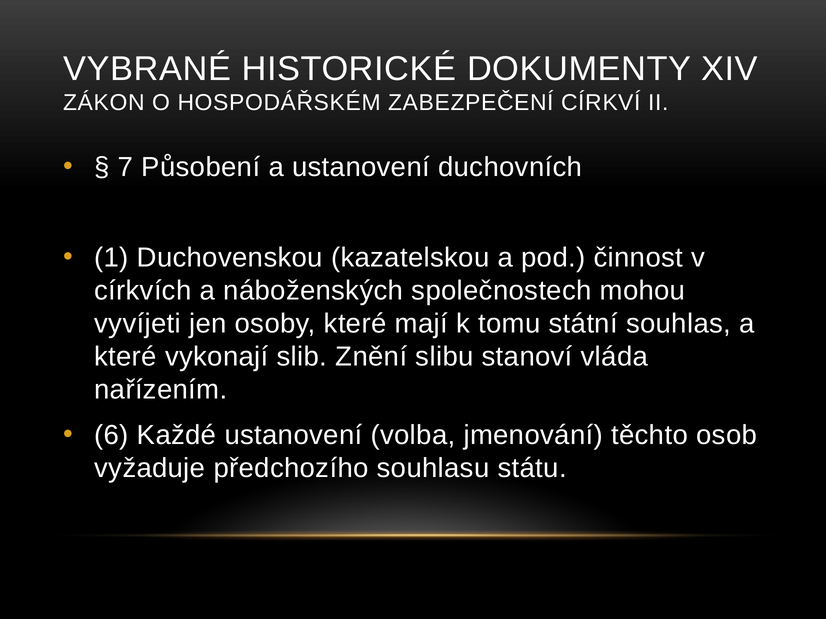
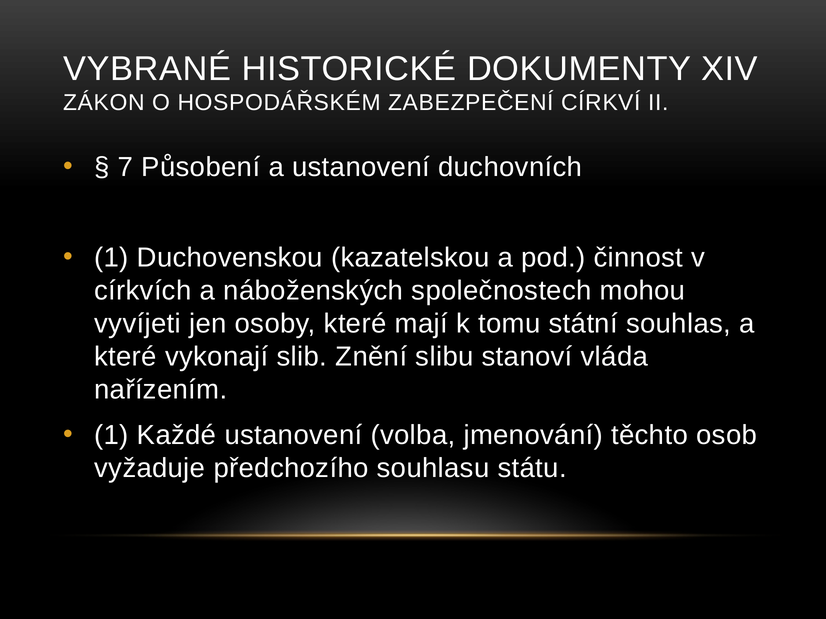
6: 6 -> 1 (111, 436)
